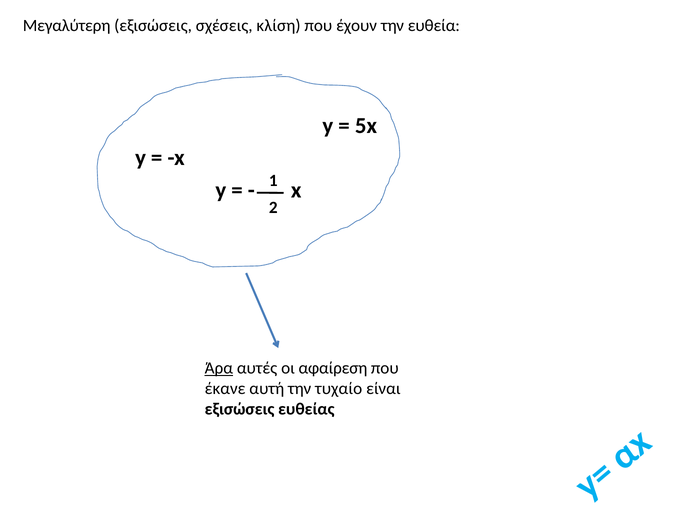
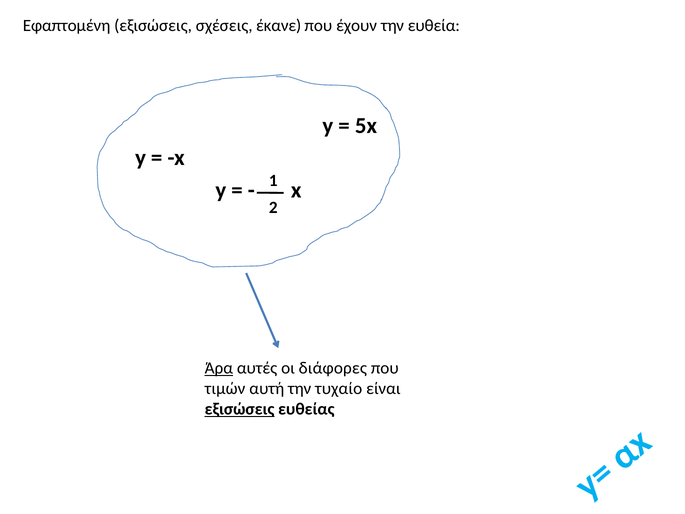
Μεγαλύτερη: Μεγαλύτερη -> Εφαπτομένη (67, 26)
κλίση: κλίση -> έκανε (279, 26)
αφαίρεση: αφαίρεση -> διάφορες (333, 368)
έκανε: έκανε -> τιμών (225, 389)
εξισώσεις underline: none -> present (240, 409)
